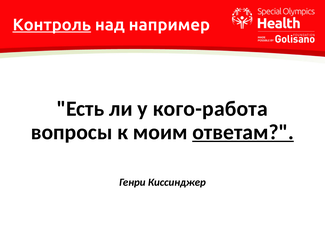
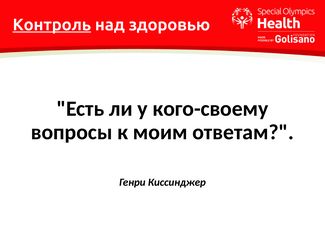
например: например -> здоровью (169, 25)
кого-работа: кого-работа -> кого-своему (210, 109)
ответам underline: present -> none (243, 132)
